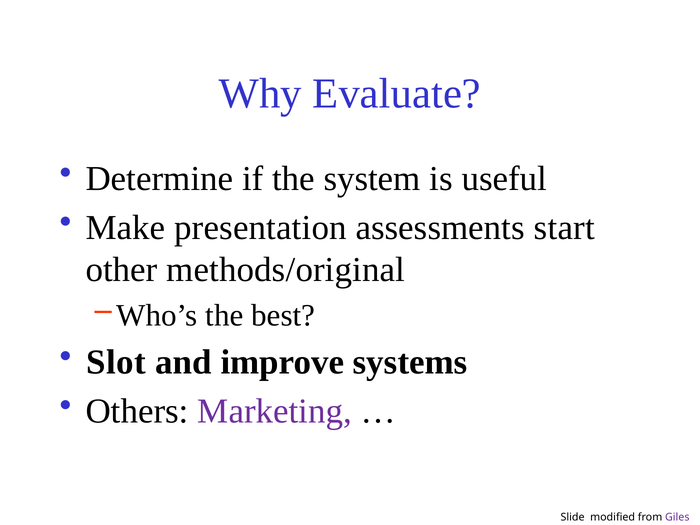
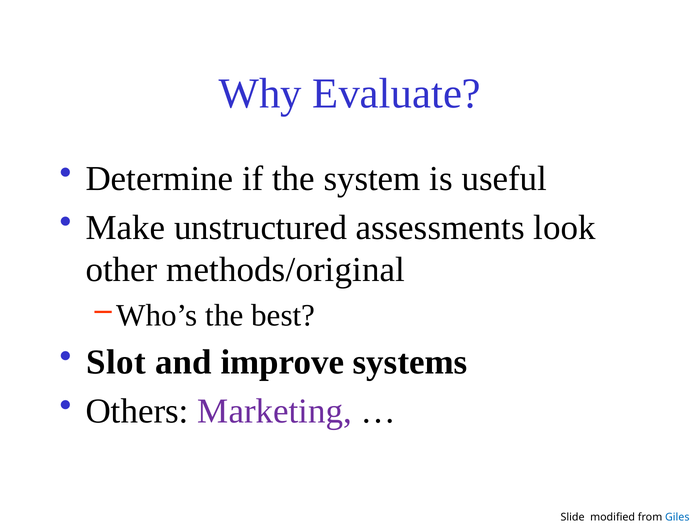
presentation: presentation -> unstructured (261, 228)
start: start -> look (565, 228)
Giles colour: purple -> blue (677, 517)
